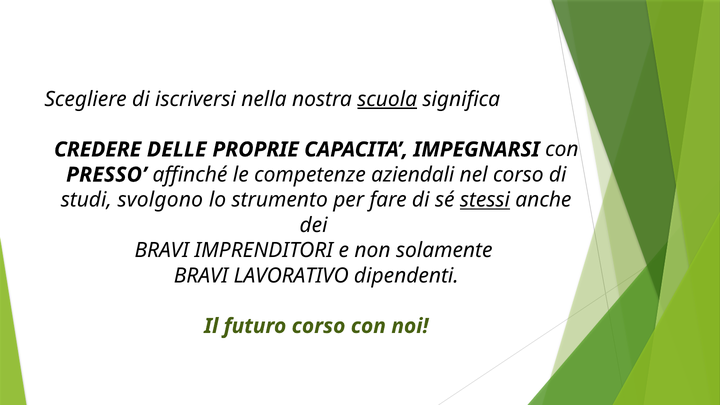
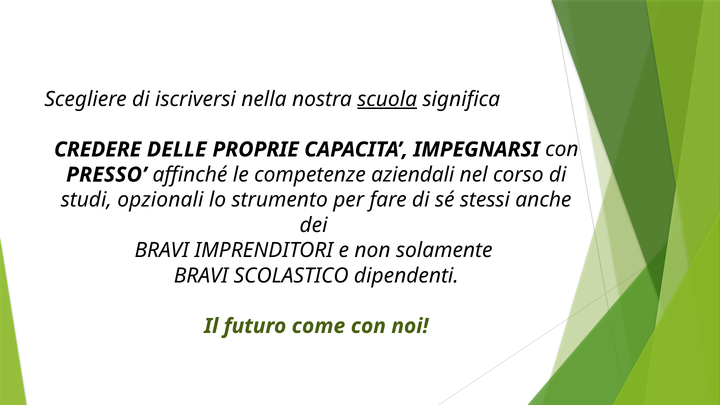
svolgono: svolgono -> opzionali (160, 200)
stessi underline: present -> none (485, 200)
LAVORATIVO: LAVORATIVO -> SCOLASTICO (291, 276)
futuro corso: corso -> come (318, 326)
